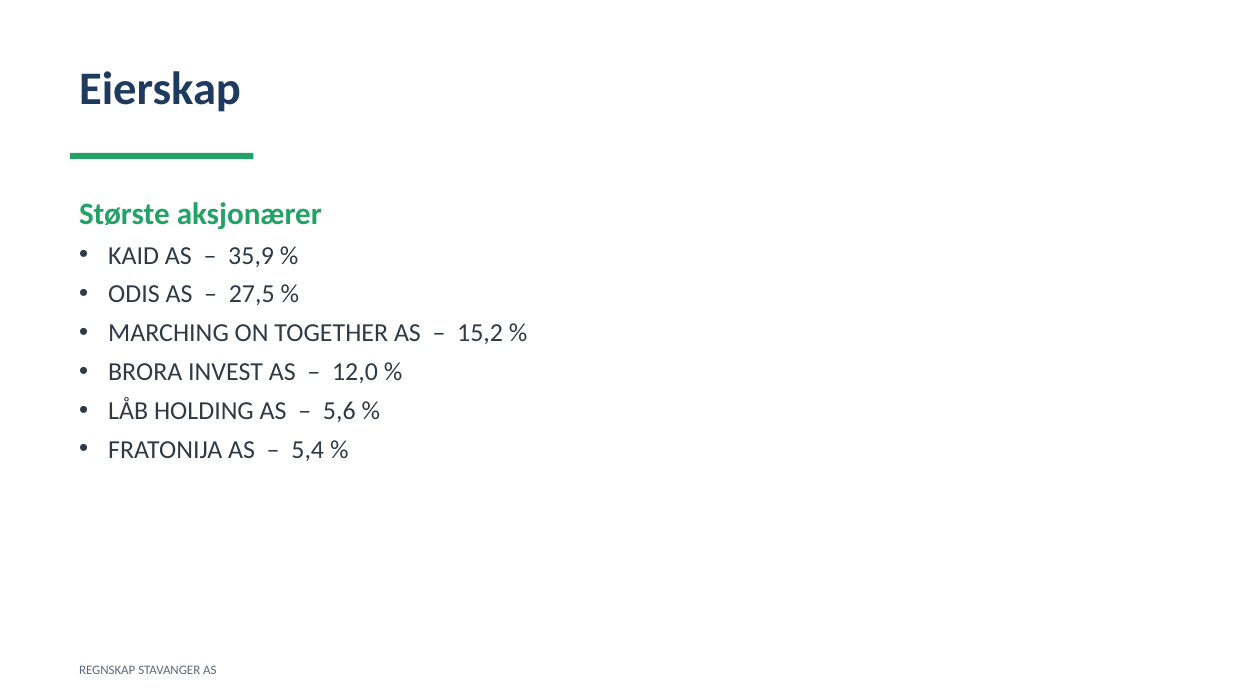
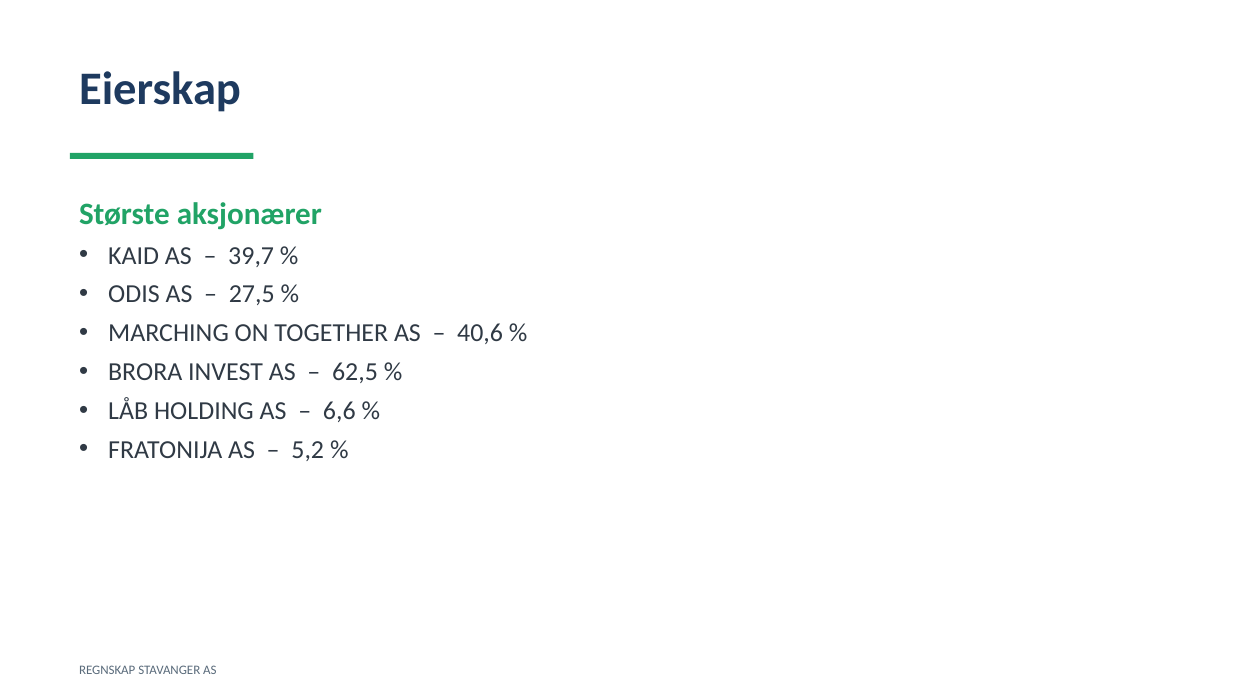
35,9: 35,9 -> 39,7 (251, 256)
15,2: 15,2 -> 40,6 (480, 333)
12,0: 12,0 -> 62,5 (355, 372)
5,6: 5,6 -> 6,6 (339, 411)
5,4: 5,4 -> 5,2 (308, 450)
